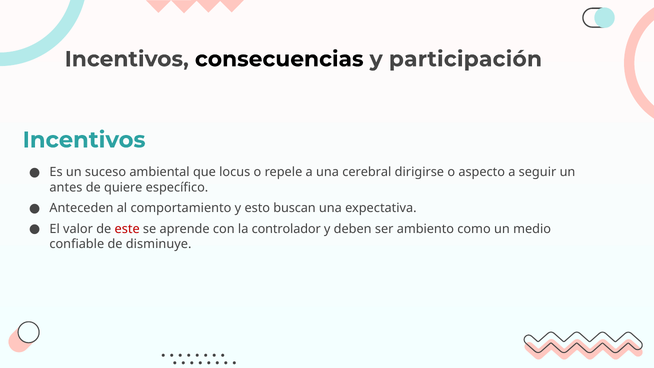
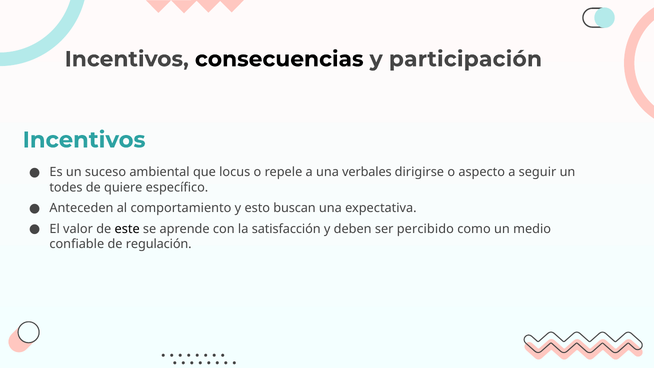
cerebral: cerebral -> verbales (367, 172)
antes: antes -> todes (66, 187)
este colour: red -> black (127, 229)
controlador: controlador -> satisfacción (286, 229)
ambiento: ambiento -> percibido (425, 229)
disminuye: disminuye -> regulación (159, 244)
